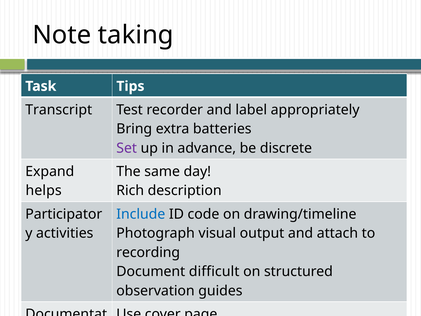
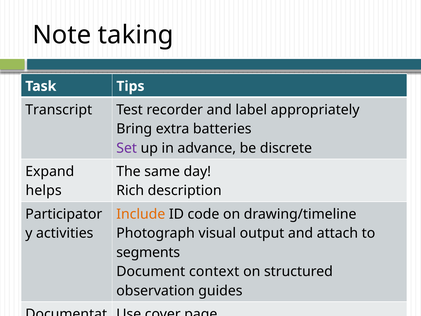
Include colour: blue -> orange (141, 214)
recording: recording -> segments (148, 252)
difficult: difficult -> context (214, 271)
